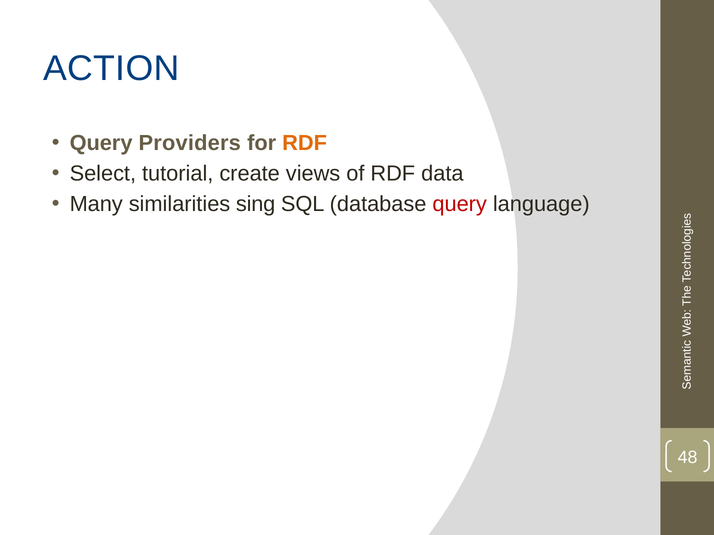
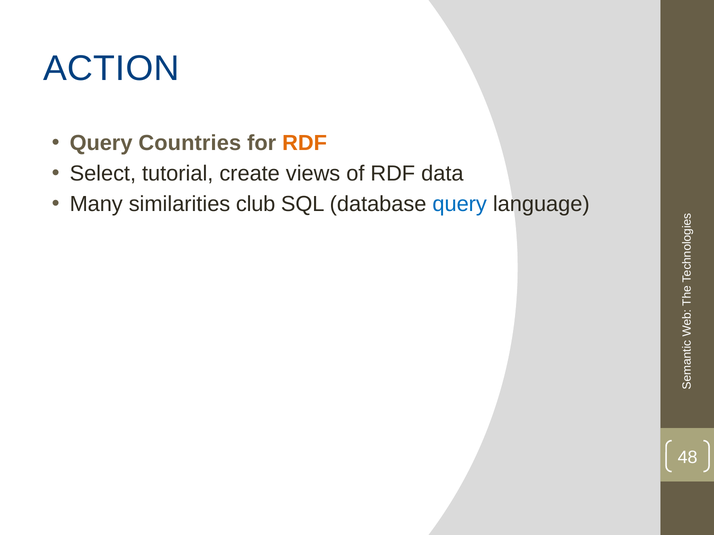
Providers: Providers -> Countries (190, 143)
sing: sing -> club (256, 204)
query colour: red -> blue (460, 204)
